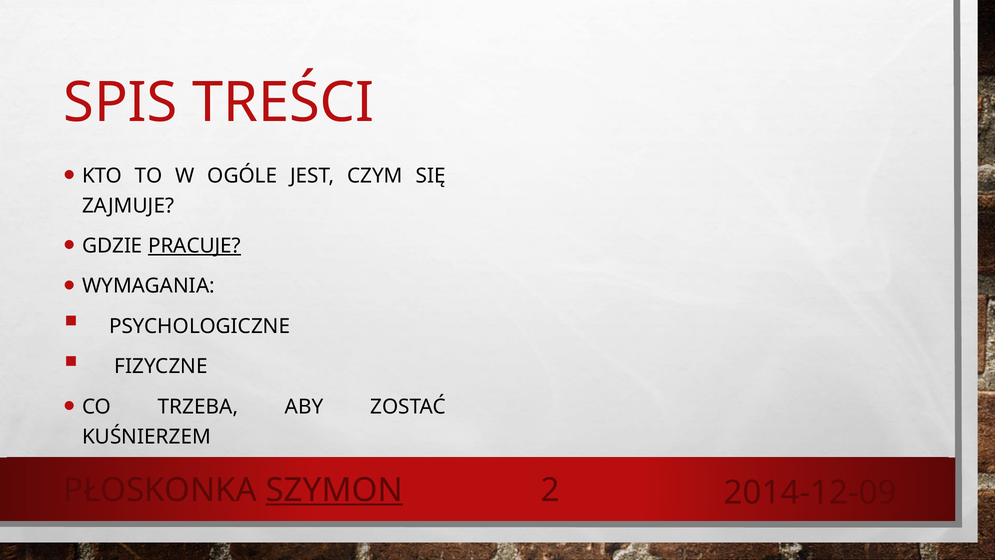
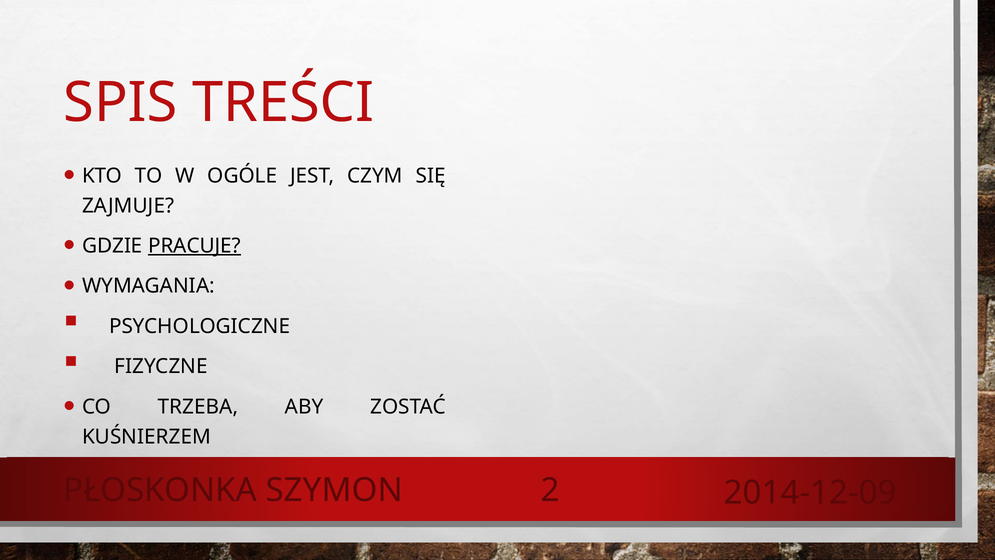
SZYMON underline: present -> none (334, 490)
